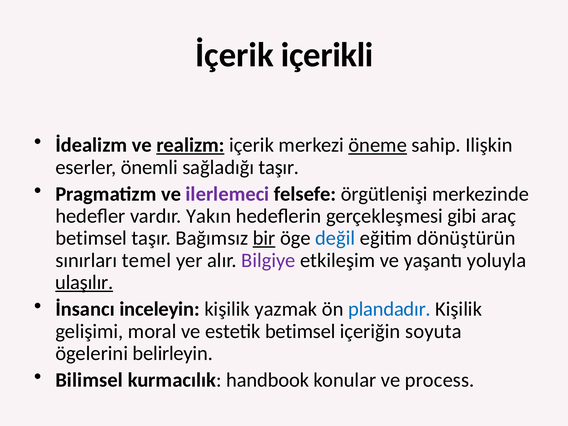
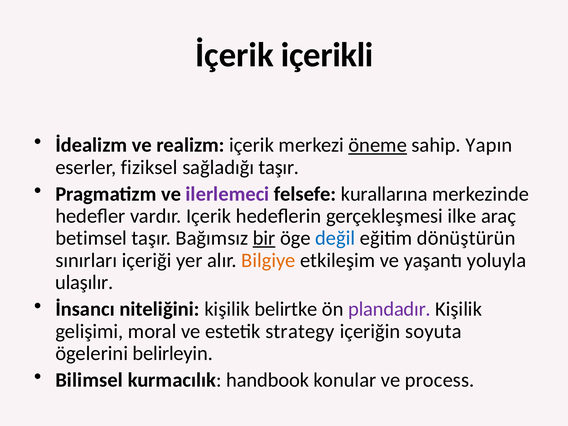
realizm underline: present -> none (190, 145)
Ilişkin: Ilişkin -> Yapın (489, 145)
önemli: önemli -> fiziksel (149, 167)
örgütlenişi: örgütlenişi -> kurallarına (384, 194)
vardır Yakın: Yakın -> Içerik (209, 216)
gibi: gibi -> ilke (462, 216)
temel: temel -> içeriği (147, 260)
Bilgiye colour: purple -> orange (268, 260)
ulaşılır underline: present -> none (84, 282)
inceleyin: inceleyin -> niteliğini (159, 309)
yazmak: yazmak -> belirtke (286, 309)
plandadır colour: blue -> purple (389, 309)
estetik betimsel: betimsel -> strategy (300, 331)
